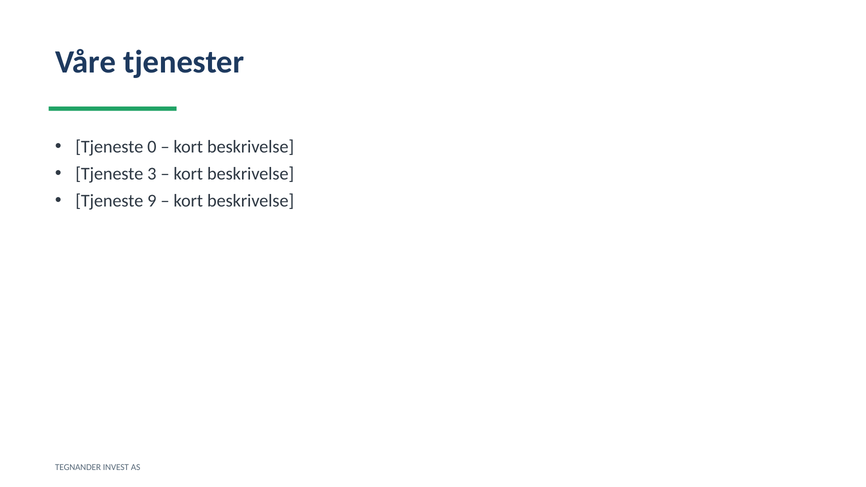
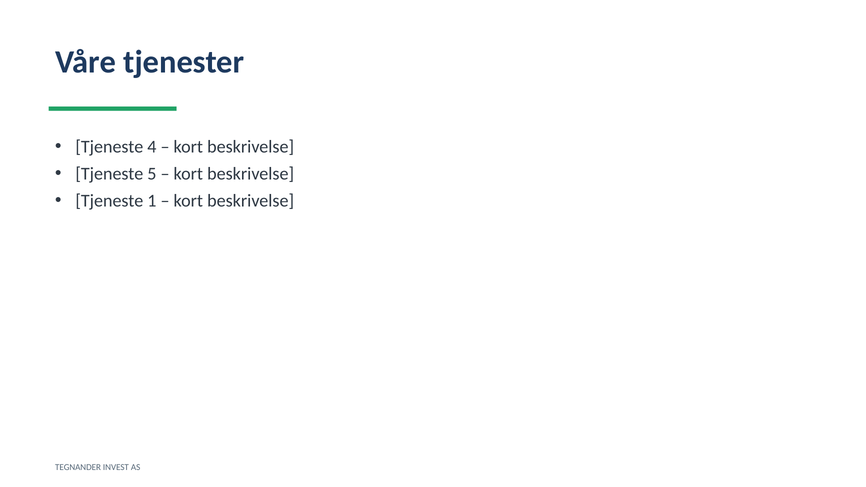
0: 0 -> 4 (152, 147)
3: 3 -> 5 (152, 174)
9: 9 -> 1 (152, 201)
